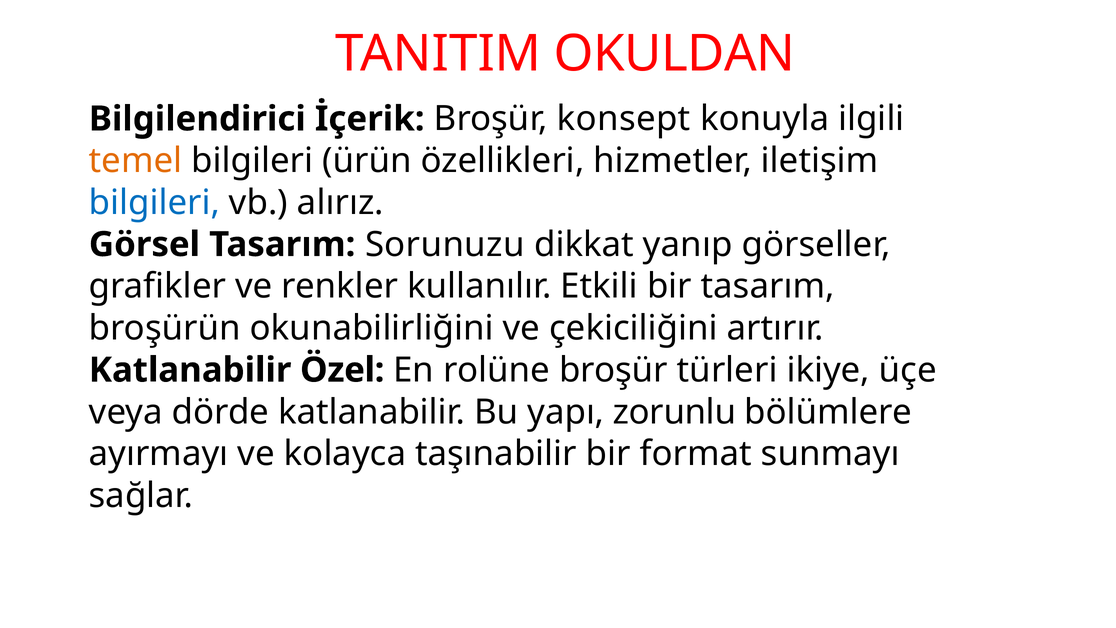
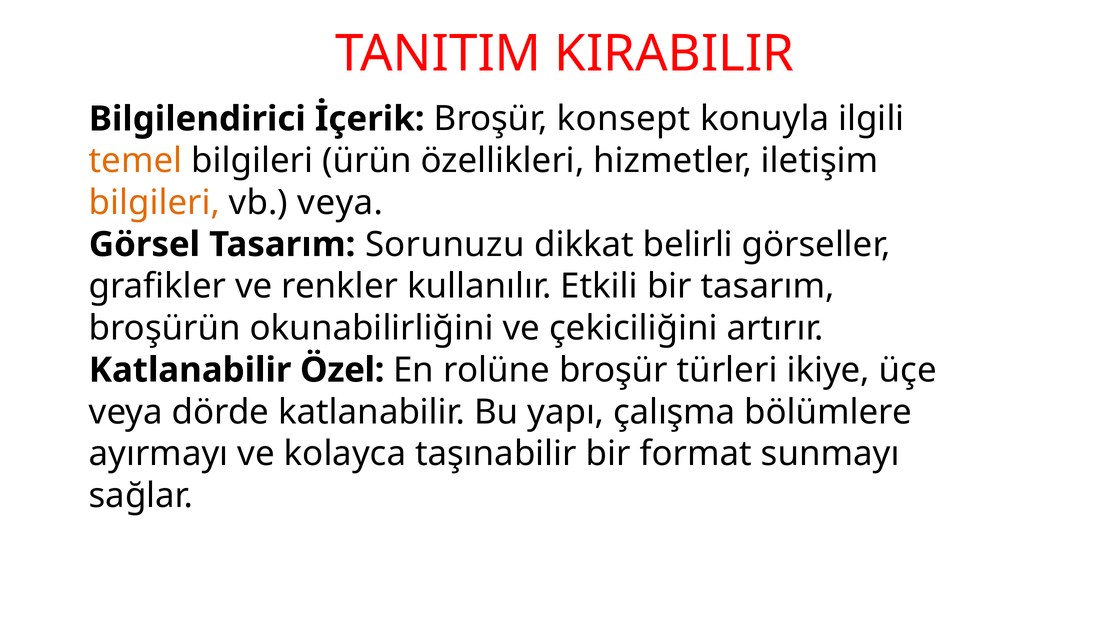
OKULDAN: OKULDAN -> KIRABILIR (674, 54)
bilgileri colour: blue -> orange (154, 203)
vb alırız: alırız -> veya (340, 203)
yanıp: yanıp -> belirli (688, 244)
zorunlu: zorunlu -> çalışma (674, 412)
